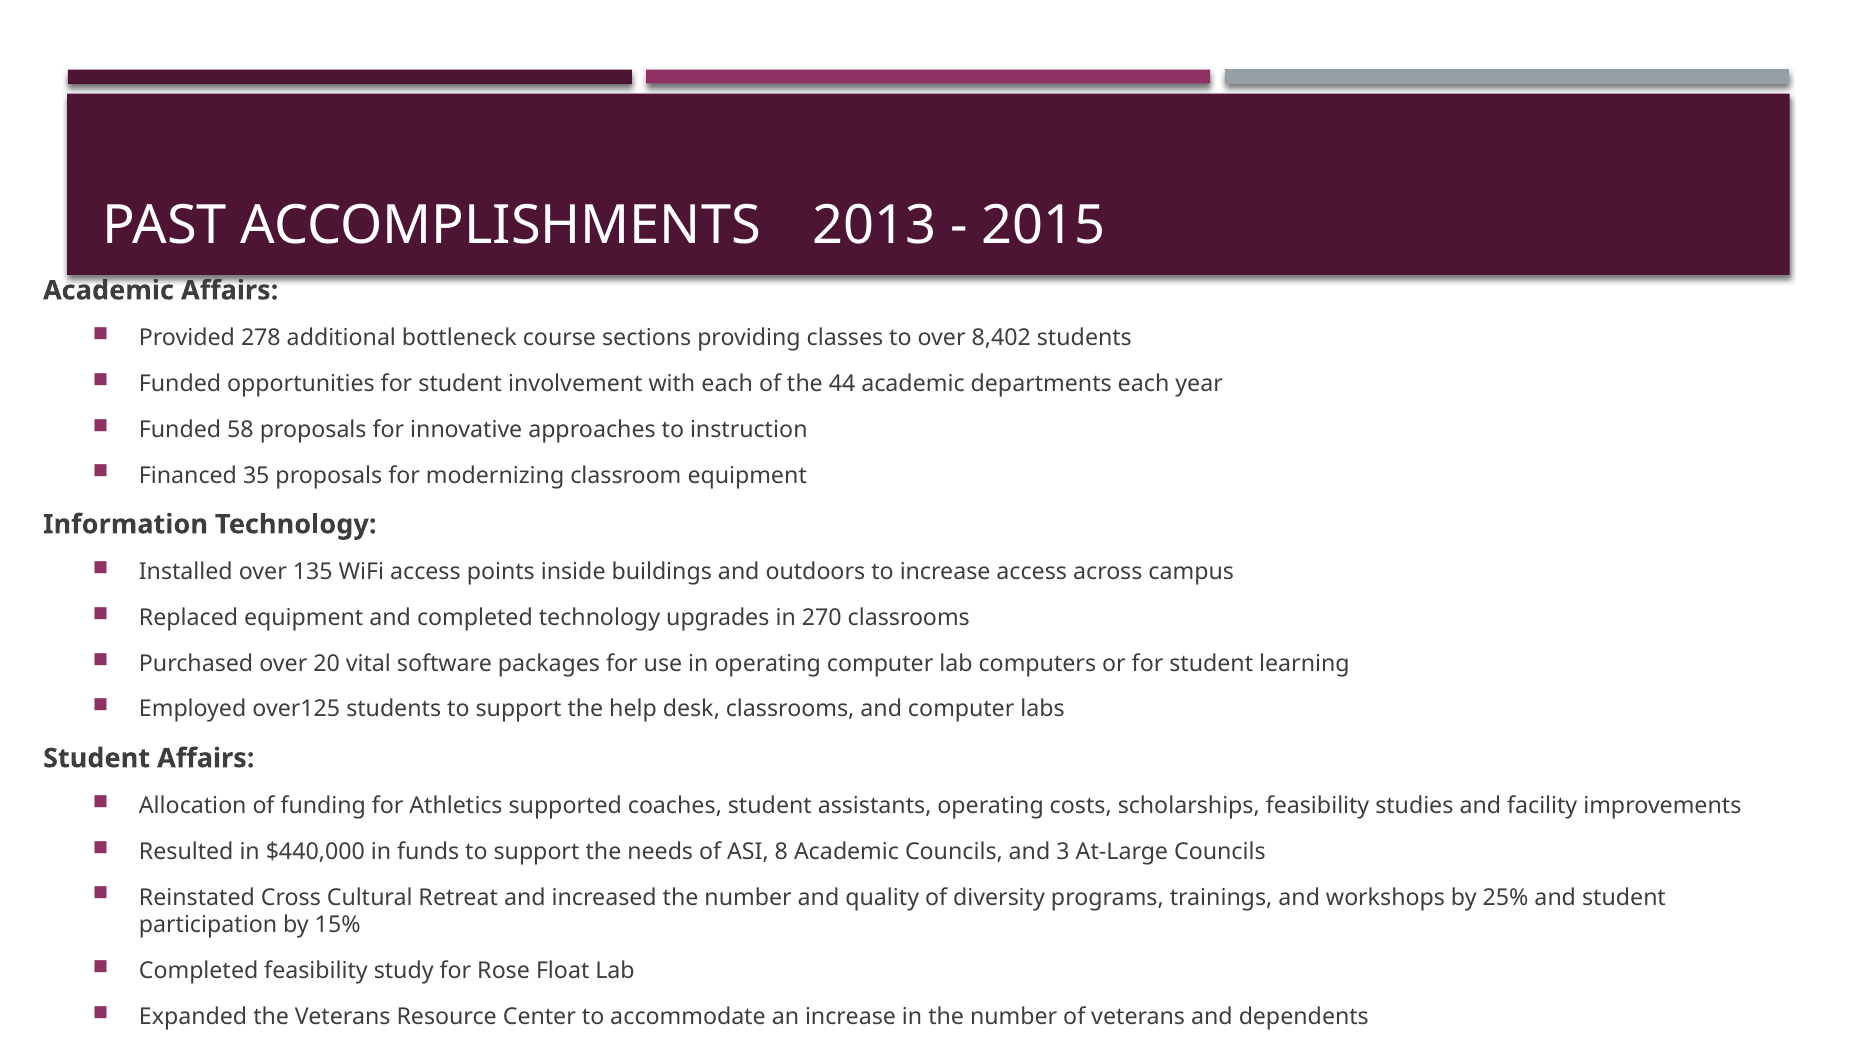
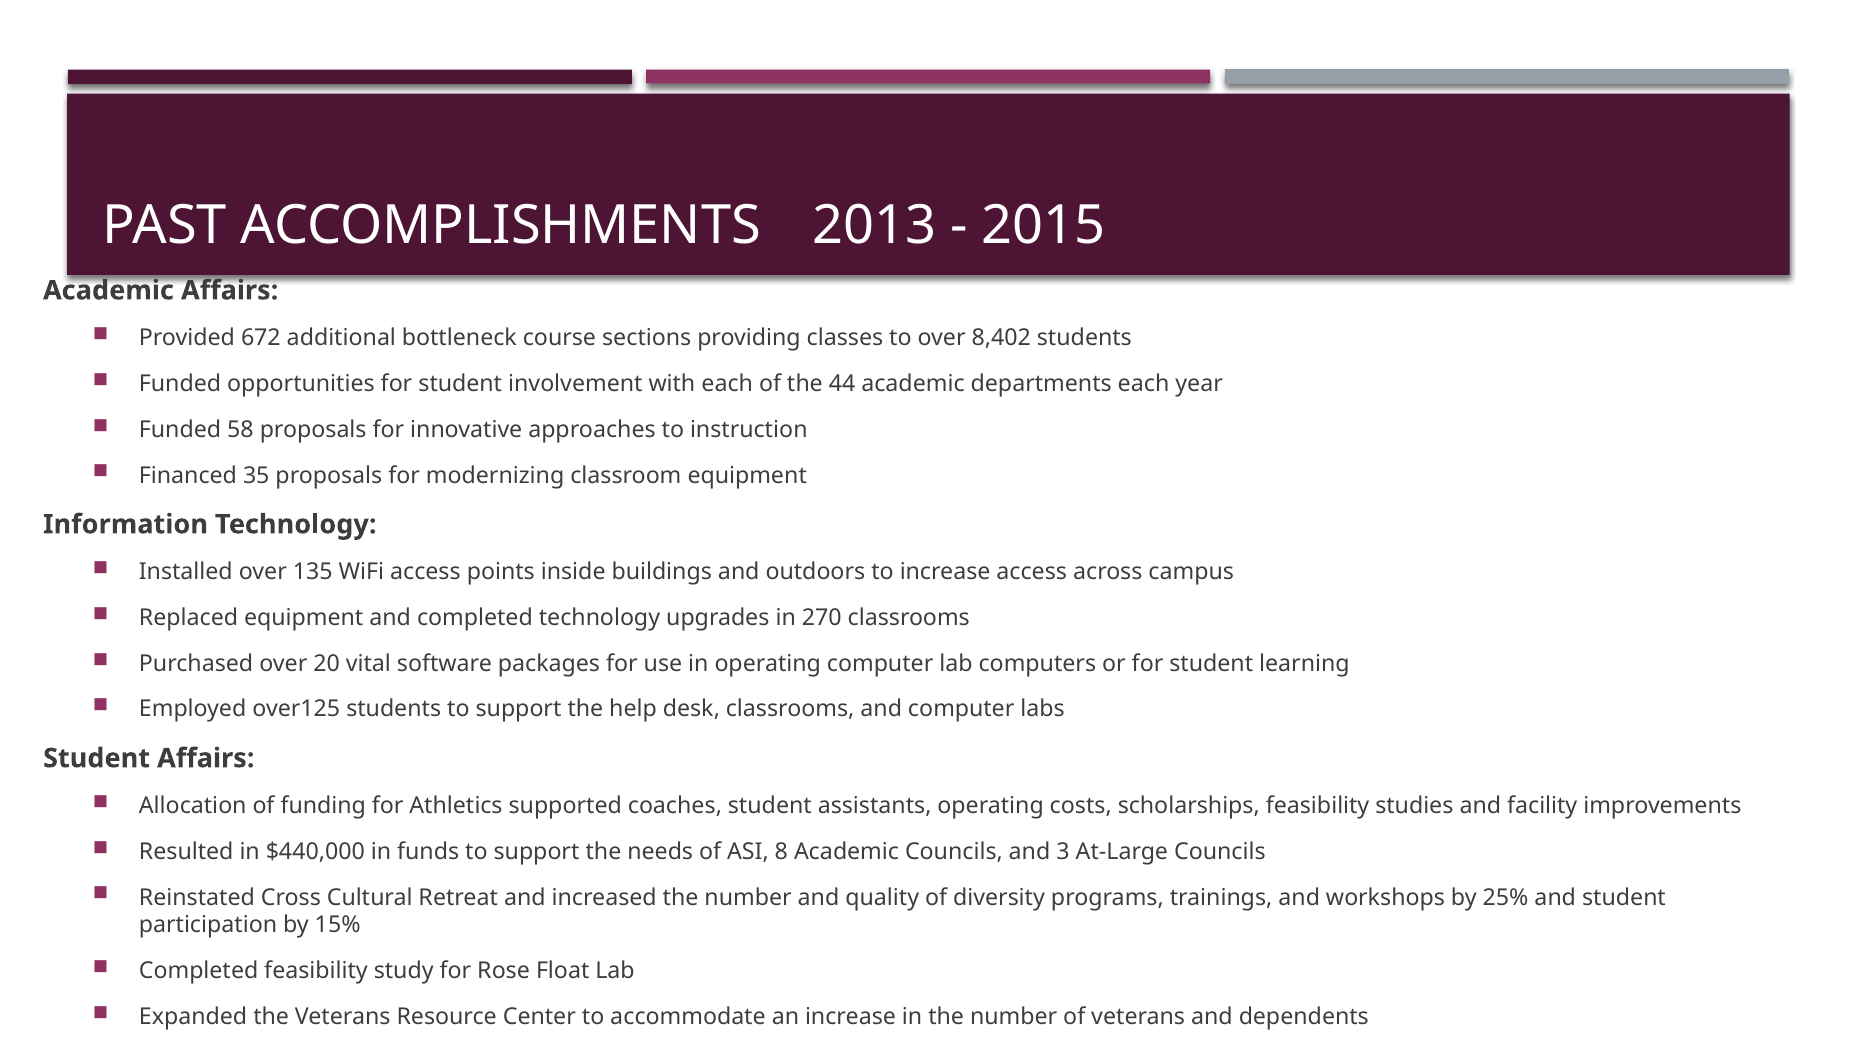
278: 278 -> 672 (261, 338)
